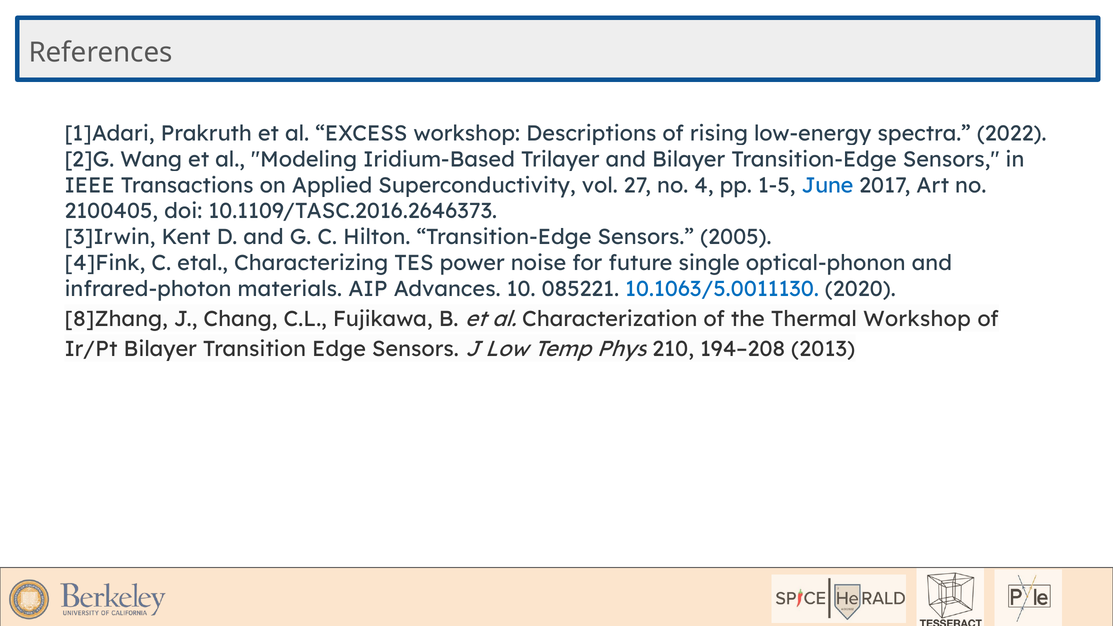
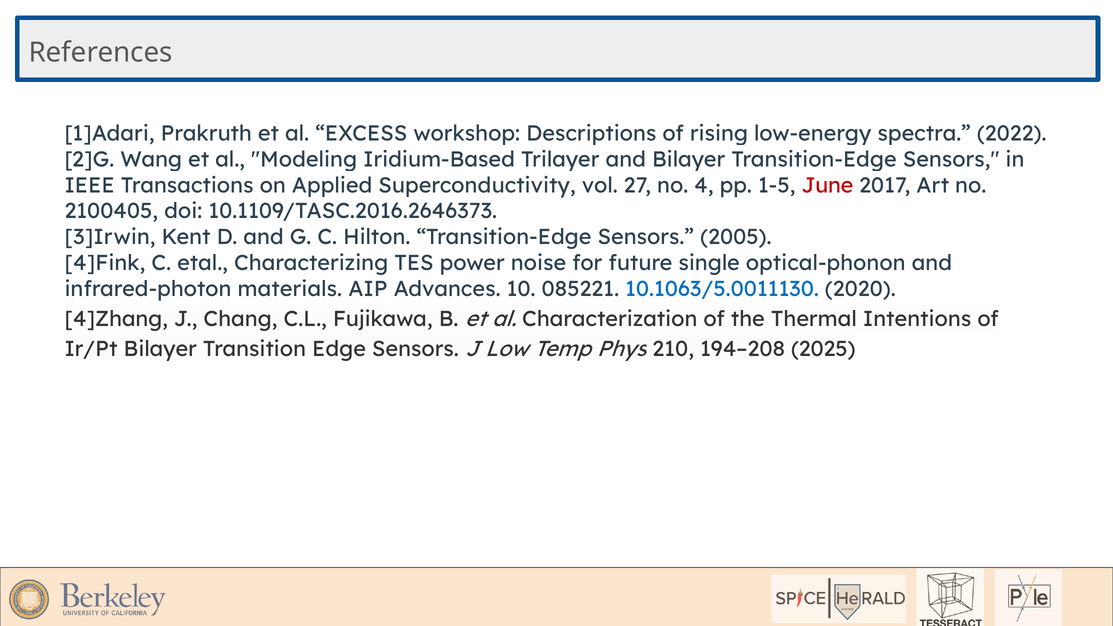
June colour: blue -> red (827, 185)
8]Zhang: 8]Zhang -> 4]Zhang (116, 319)
Thermal Workshop: Workshop -> Intentions (917, 319)
2013: 2013 -> 2025 (823, 349)
